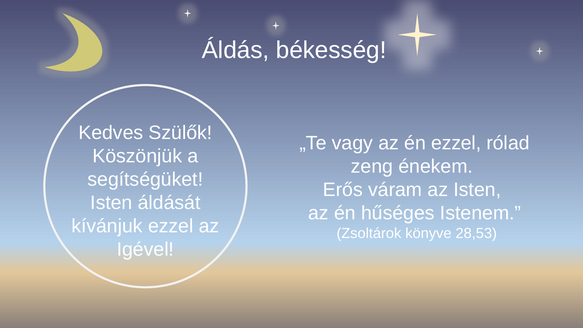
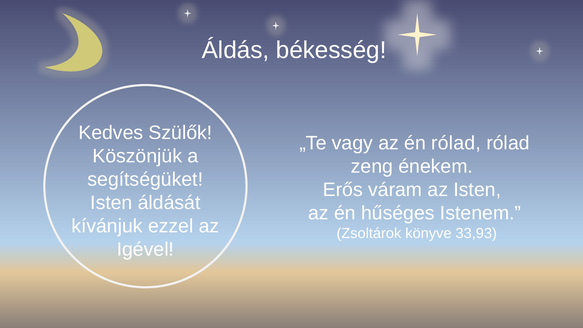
én ezzel: ezzel -> rólad (456, 143)
28,53: 28,53 -> 33,93 (476, 233)
